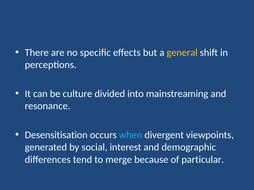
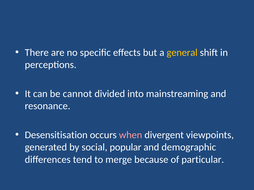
culture: culture -> cannot (77, 94)
when colour: light blue -> pink (131, 135)
interest: interest -> popular (126, 148)
